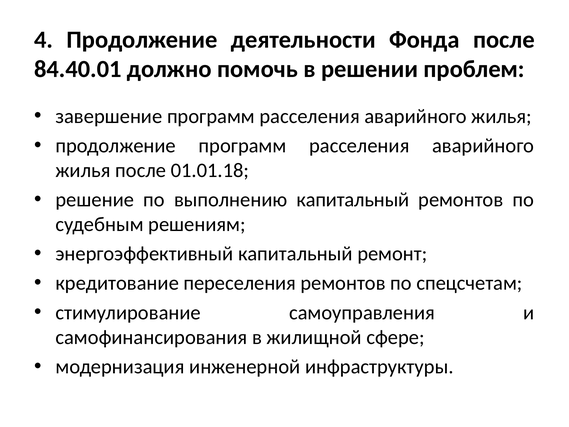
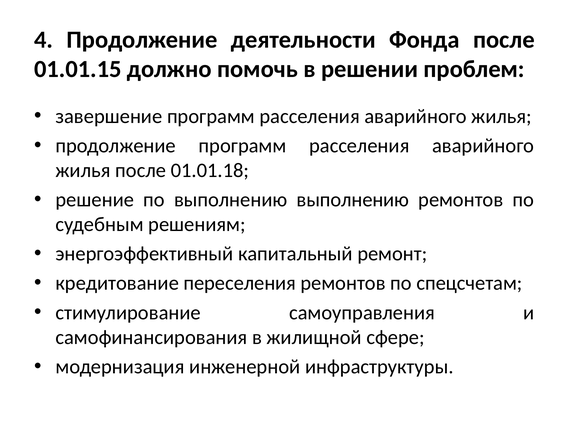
84.40.01: 84.40.01 -> 01.01.15 (78, 69)
выполнению капитальный: капитальный -> выполнению (353, 200)
